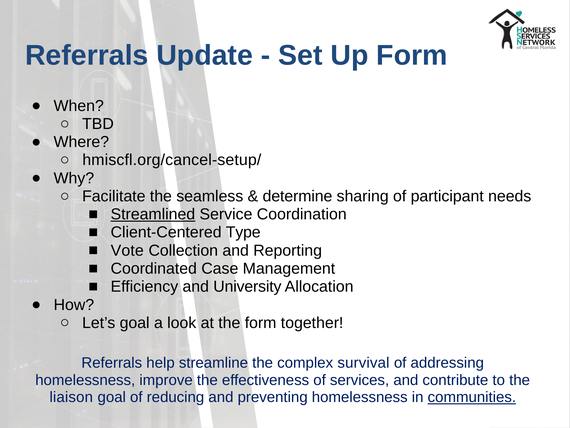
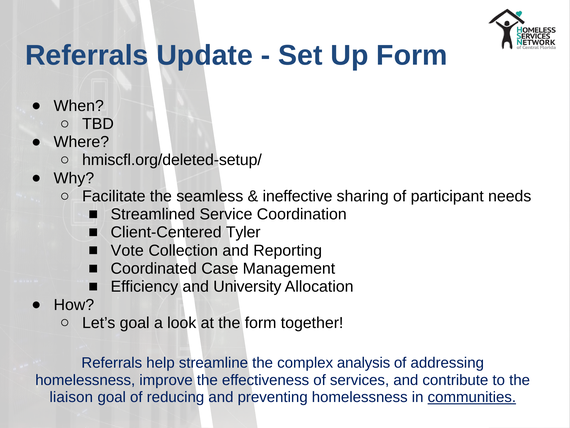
hmiscfl.org/cancel-setup/: hmiscfl.org/cancel-setup/ -> hmiscfl.org/deleted-setup/ (172, 160)
determine: determine -> ineffective (298, 196)
Streamlined underline: present -> none (153, 214)
Type: Type -> Tyler (243, 232)
survival: survival -> analysis (364, 363)
